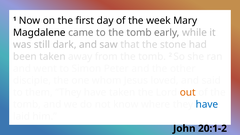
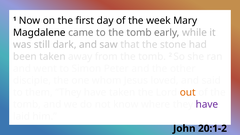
have colour: blue -> purple (207, 104)
